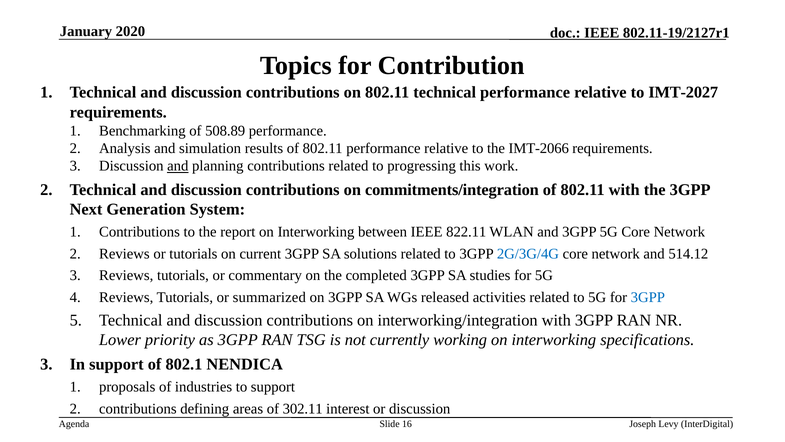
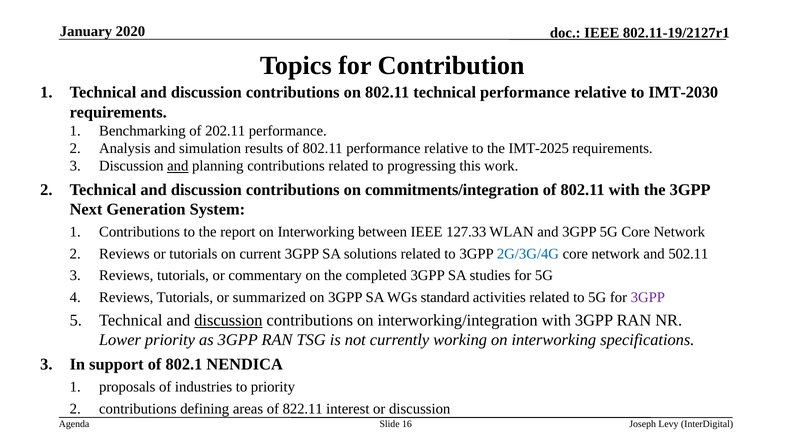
IMT-2027: IMT-2027 -> IMT-2030 (683, 92)
508.89: 508.89 -> 202.11 (225, 131)
IMT-2066: IMT-2066 -> IMT-2025 (539, 148)
822.11: 822.11 -> 127.33 (466, 232)
514.12: 514.12 -> 502.11 (688, 254)
released: released -> standard (445, 297)
3GPP colour: blue -> purple (648, 297)
discussion underline: none -> present (228, 320)
to support: support -> priority (273, 387)
302.11: 302.11 -> 822.11 (303, 408)
